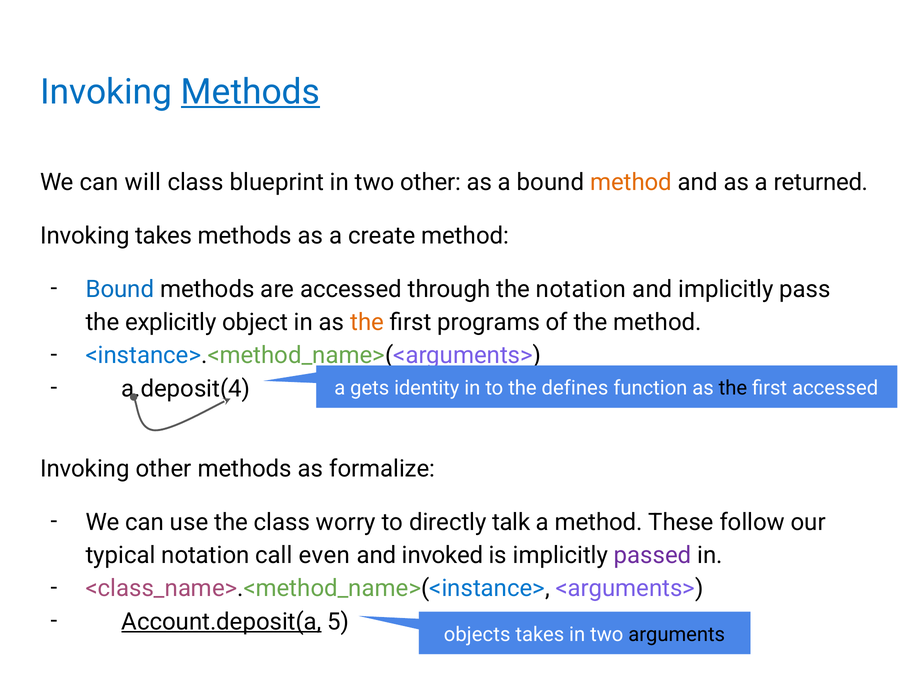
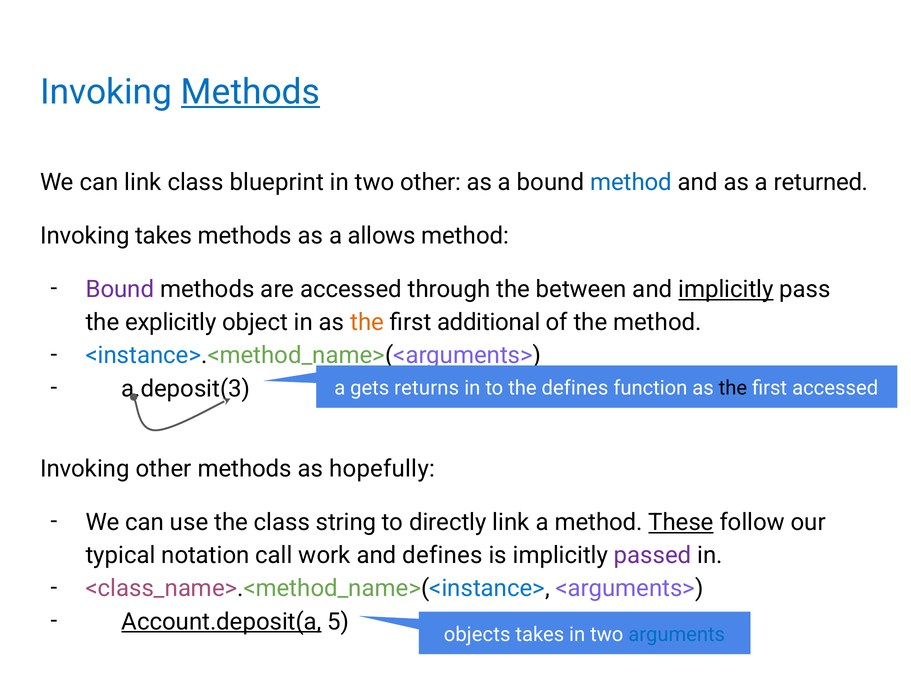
can will: will -> link (143, 183)
method colour: orange -> blue (631, 183)
create: create -> allows (382, 236)
Bound colour: blue -> purple (120, 289)
the notation: notation -> between (581, 289)
implicitly underline: none -> present (726, 289)
programs: programs -> additional (489, 322)
a.deposit(4: a.deposit(4 -> a.deposit(3 (186, 389)
identity: identity -> returns (427, 388)
formalize: formalize -> hopefully (382, 469)
worry: worry -> string (346, 522)
directly talk: talk -> link (511, 522)
These underline: none -> present (681, 522)
even: even -> work (325, 556)
and invoked: invoked -> defines (442, 556)
arguments colour: black -> blue (677, 635)
